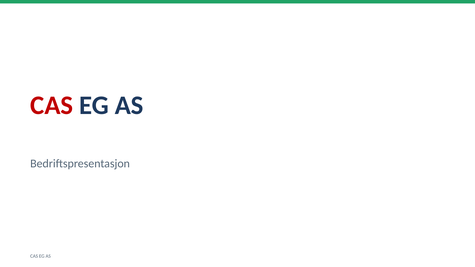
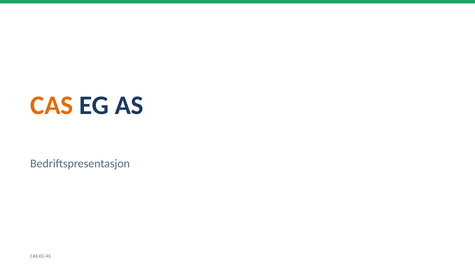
CAS colour: red -> orange (52, 105)
